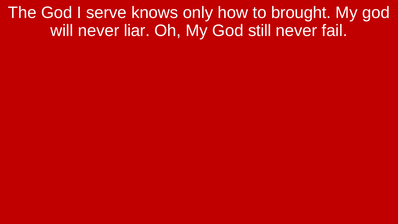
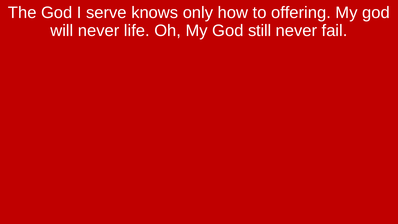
brought: brought -> offering (301, 13)
liar: liar -> life (137, 31)
